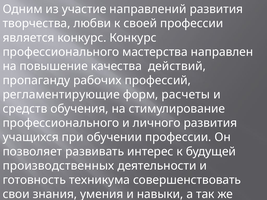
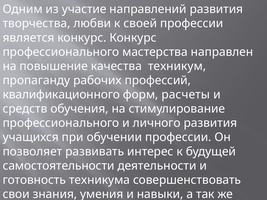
действий: действий -> техникум (177, 66)
регламентирующие: регламентирующие -> квалификационного (61, 95)
производственных: производственных -> самостоятельности (59, 166)
